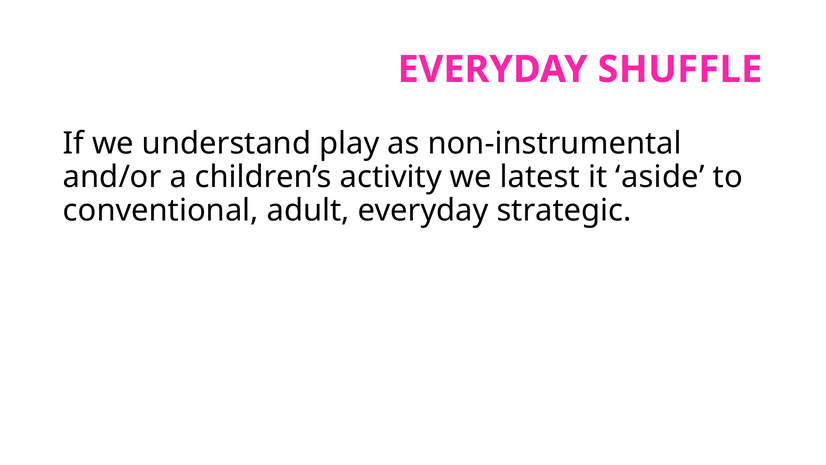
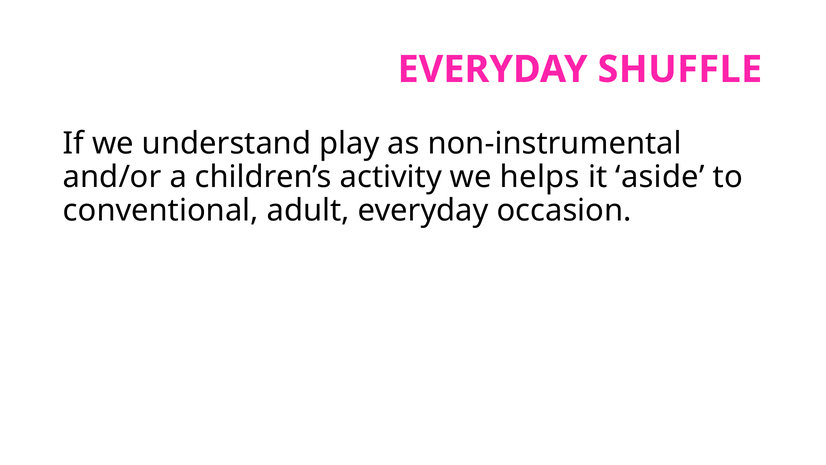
latest: latest -> helps (540, 177)
strategic: strategic -> occasion (564, 210)
